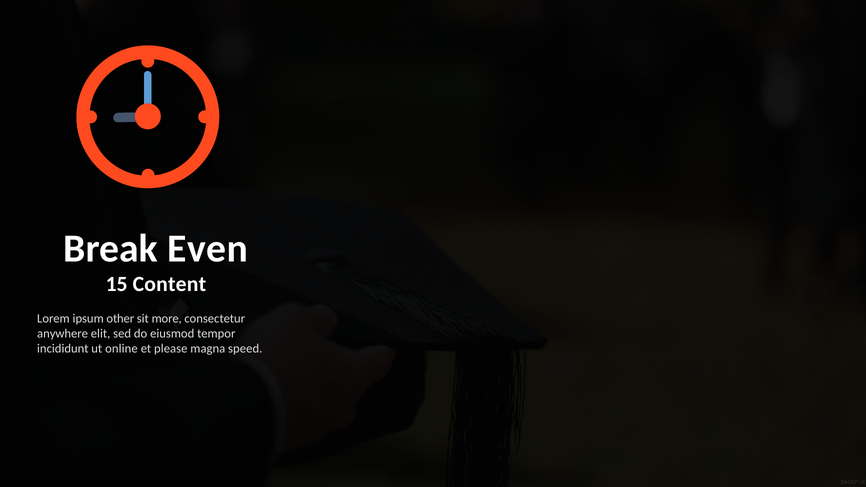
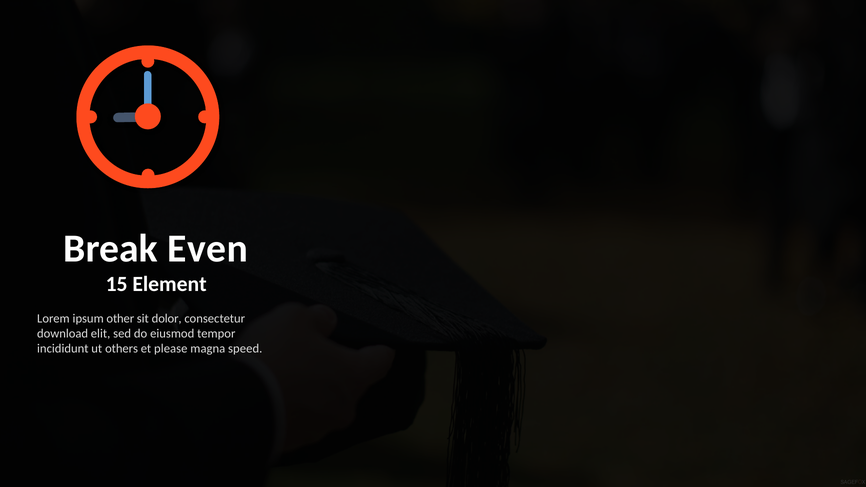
Content: Content -> Element (170, 284)
more: more -> dolor (167, 318)
anywhere: anywhere -> download (63, 334)
online: online -> others (122, 349)
